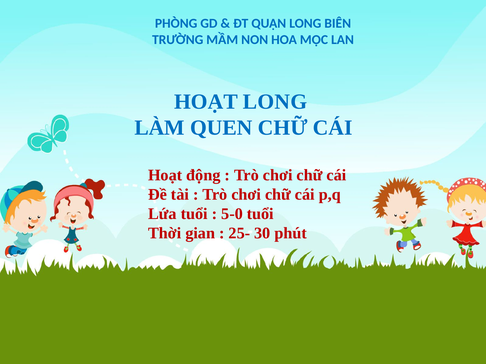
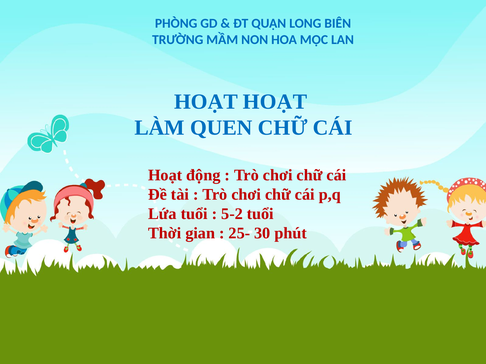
HOẠT LONG: LONG -> HOẠT (275, 102)
5-0: 5-0 -> 5-2 (232, 214)
